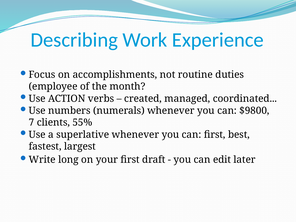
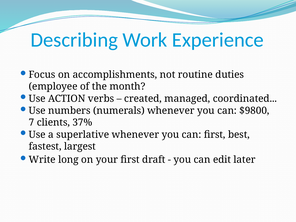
55%: 55% -> 37% (82, 123)
